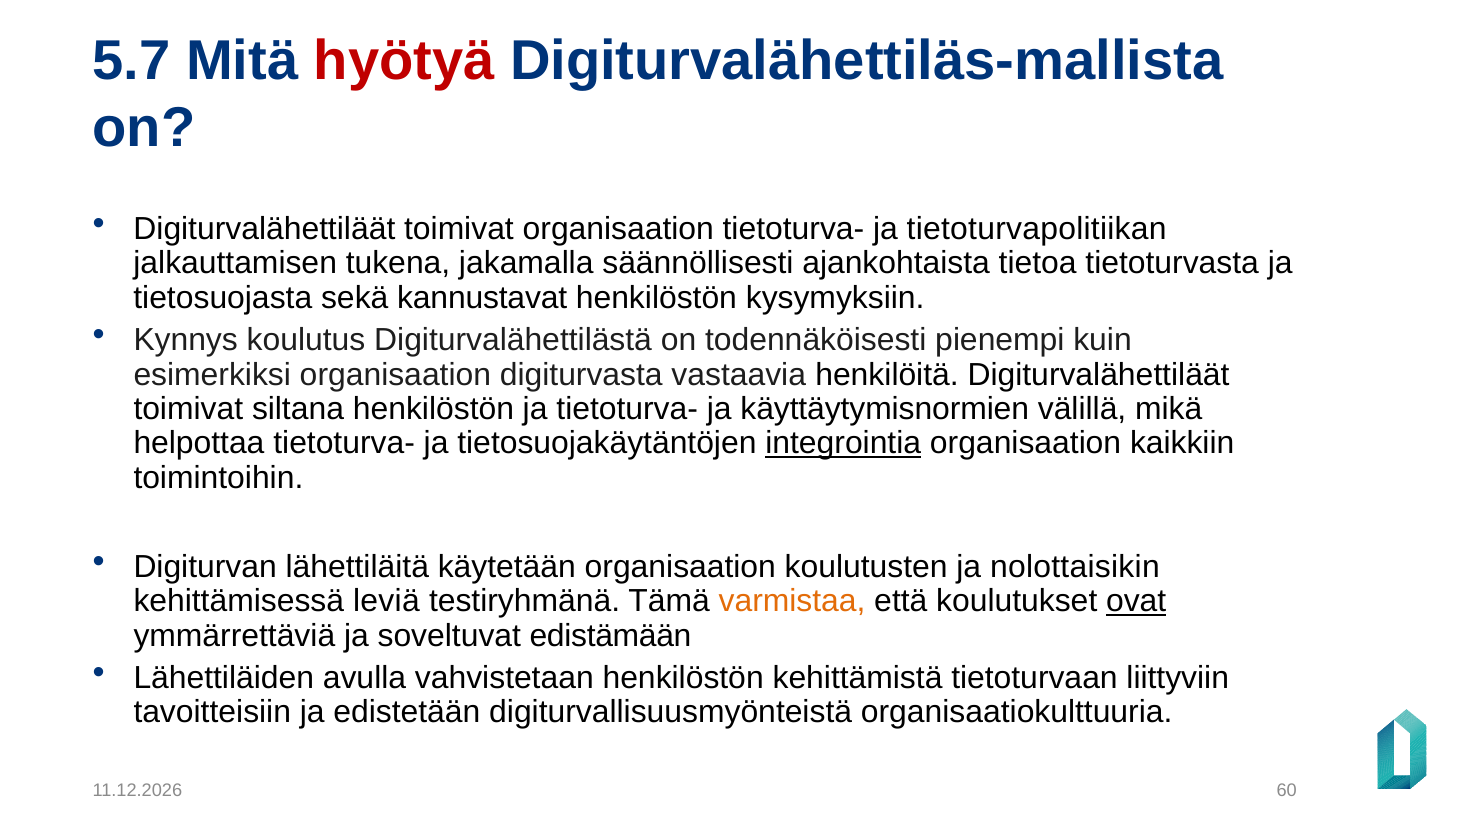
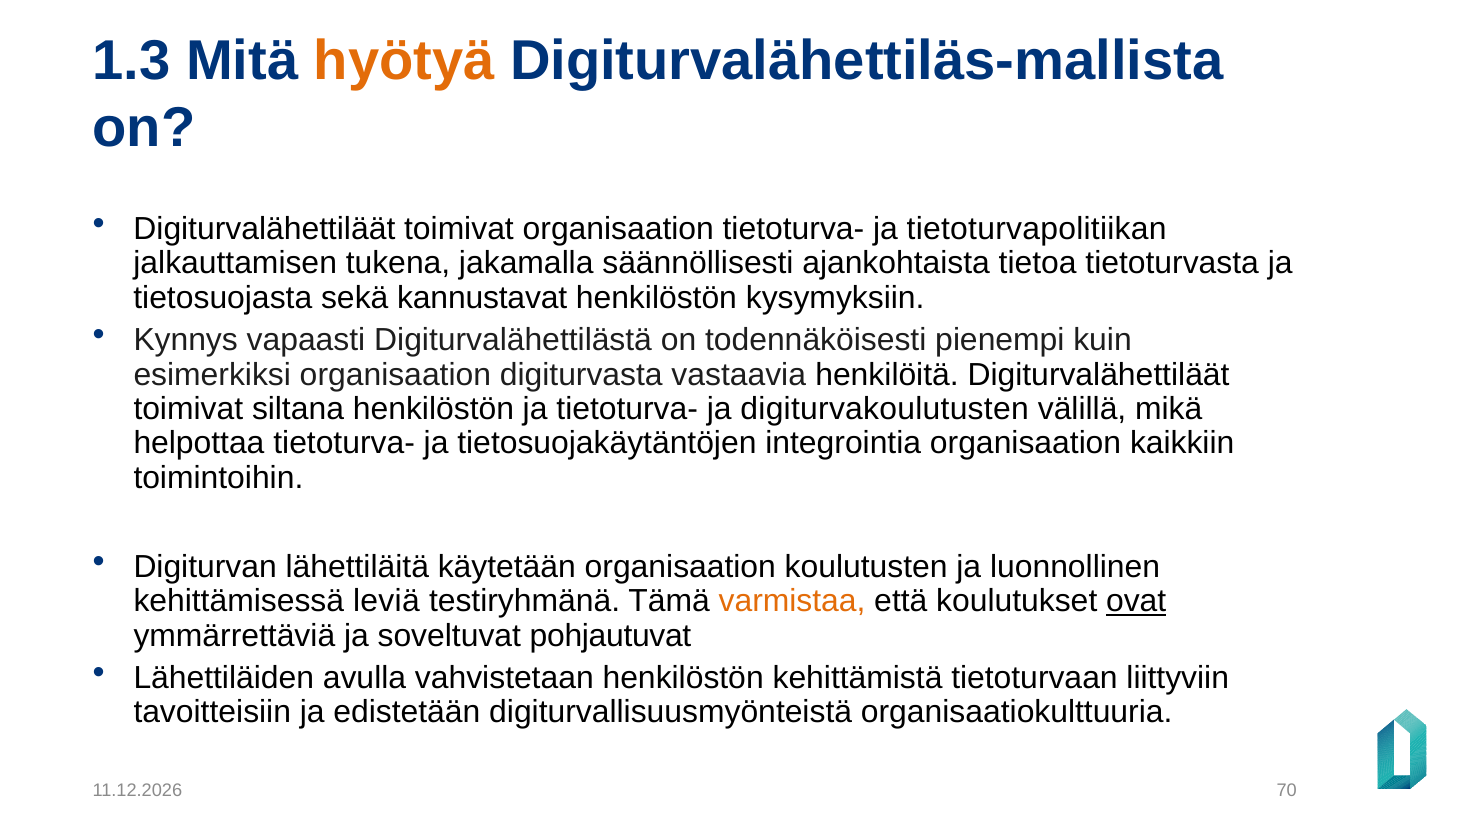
5.7: 5.7 -> 1.3 (132, 61)
hyötyä colour: red -> orange (404, 61)
koulutus: koulutus -> vapaasti (306, 340)
käyttäytymisnormien: käyttäytymisnormien -> digiturvakoulutusten (885, 409)
integrointia underline: present -> none (843, 444)
nolottaisikin: nolottaisikin -> luonnollinen (1075, 567)
edistämään: edistämään -> pohjautuvat (611, 636)
60: 60 -> 70 (1287, 791)
